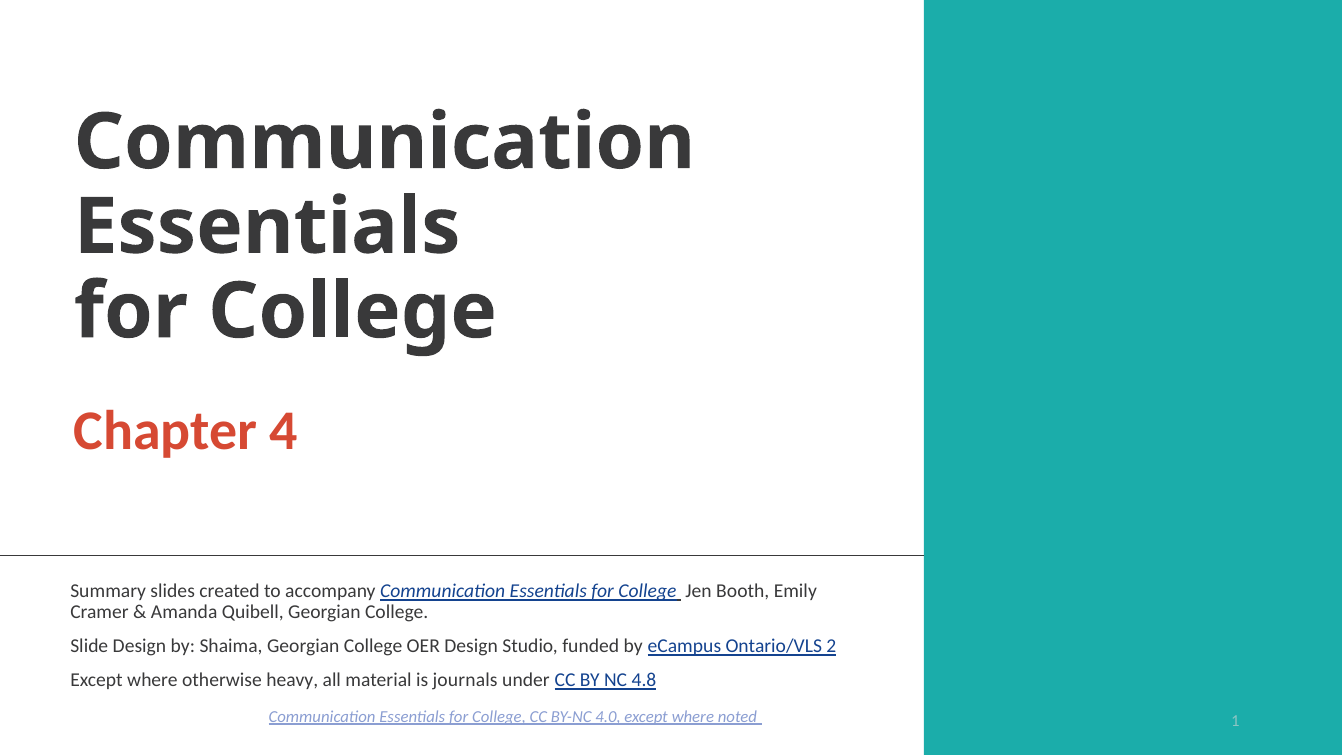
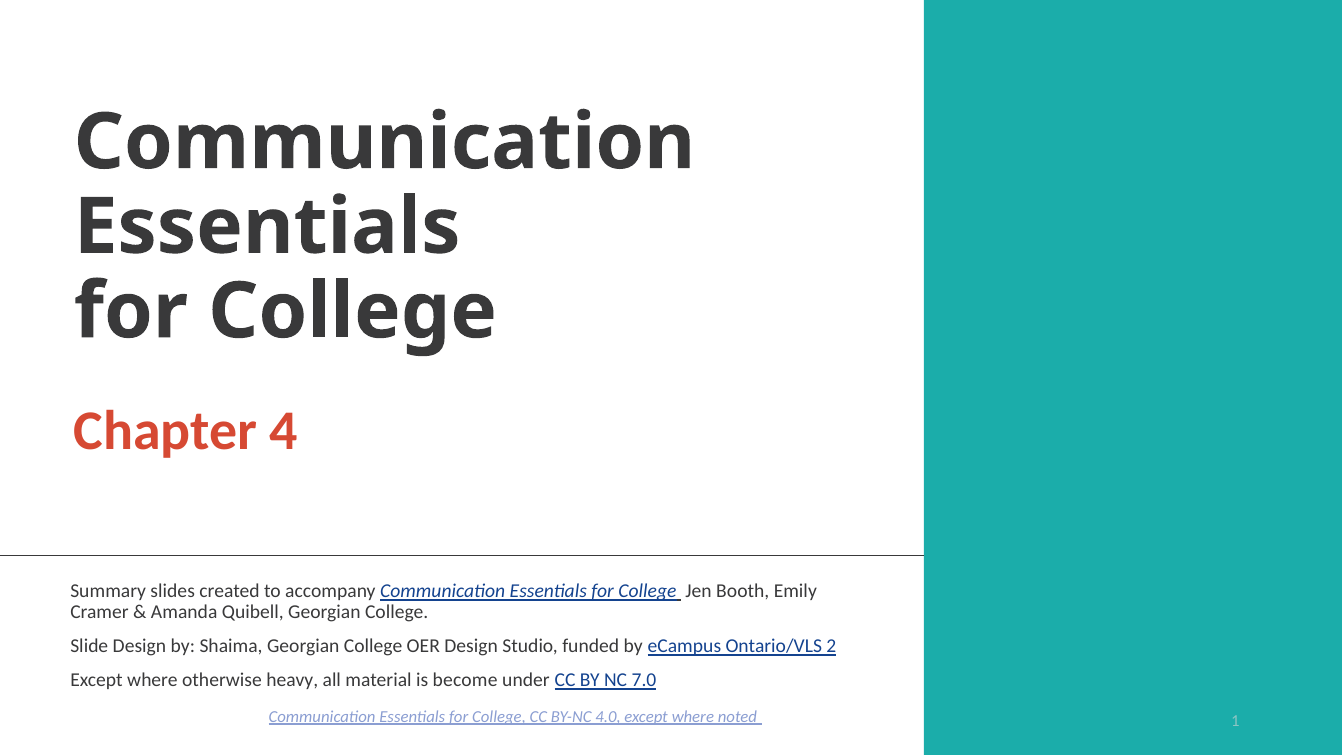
journals: journals -> become (465, 680)
4.8: 4.8 -> 7.0 (644, 680)
